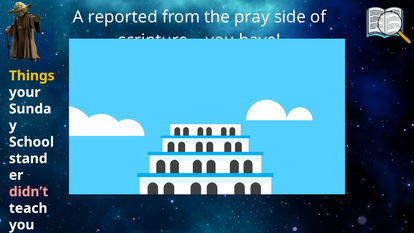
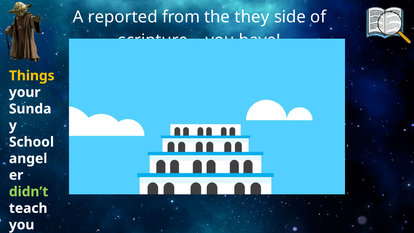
pray: pray -> they (252, 17)
stand: stand -> angel (28, 158)
didn’t colour: pink -> light green (29, 192)
